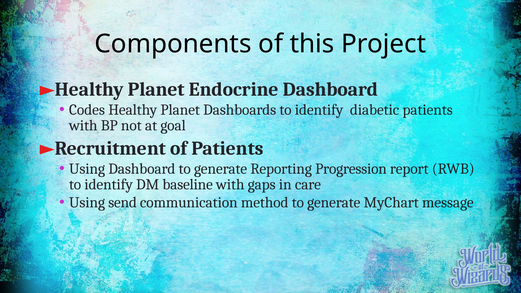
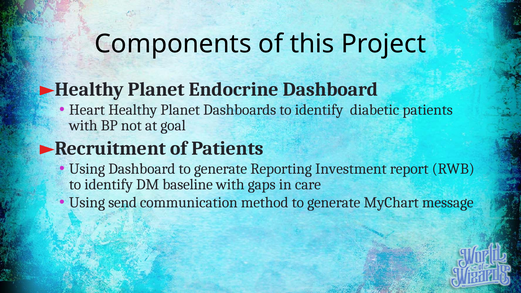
Codes: Codes -> Heart (87, 110)
Progression: Progression -> Investment (351, 169)
